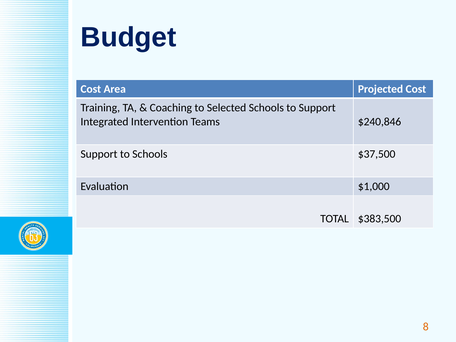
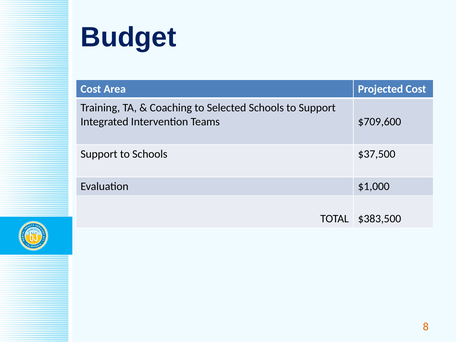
$240,846: $240,846 -> $709,600 (380, 122)
